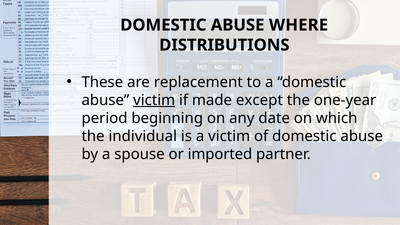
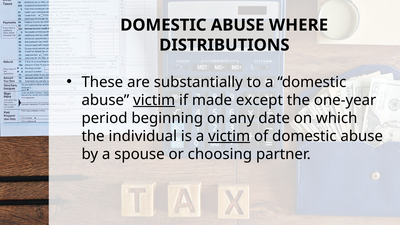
replacement: replacement -> substantially (198, 82)
victim underline: none -> present (229, 136)
imported: imported -> choosing (220, 154)
